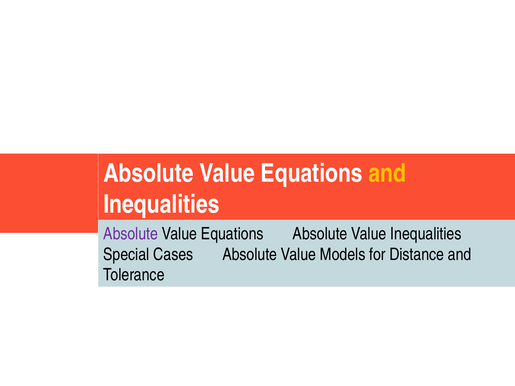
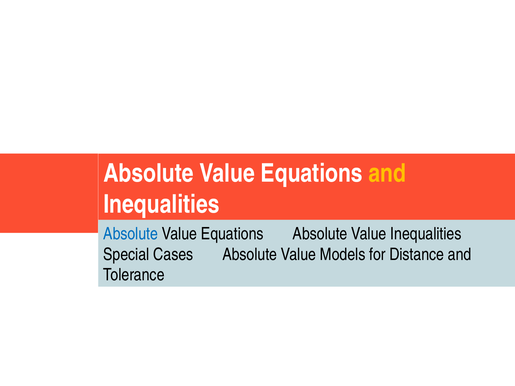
Absolute colour: purple -> blue (131, 234)
